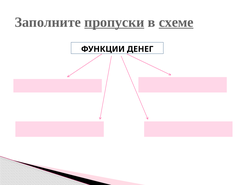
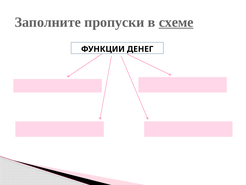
пропуски underline: present -> none (114, 22)
